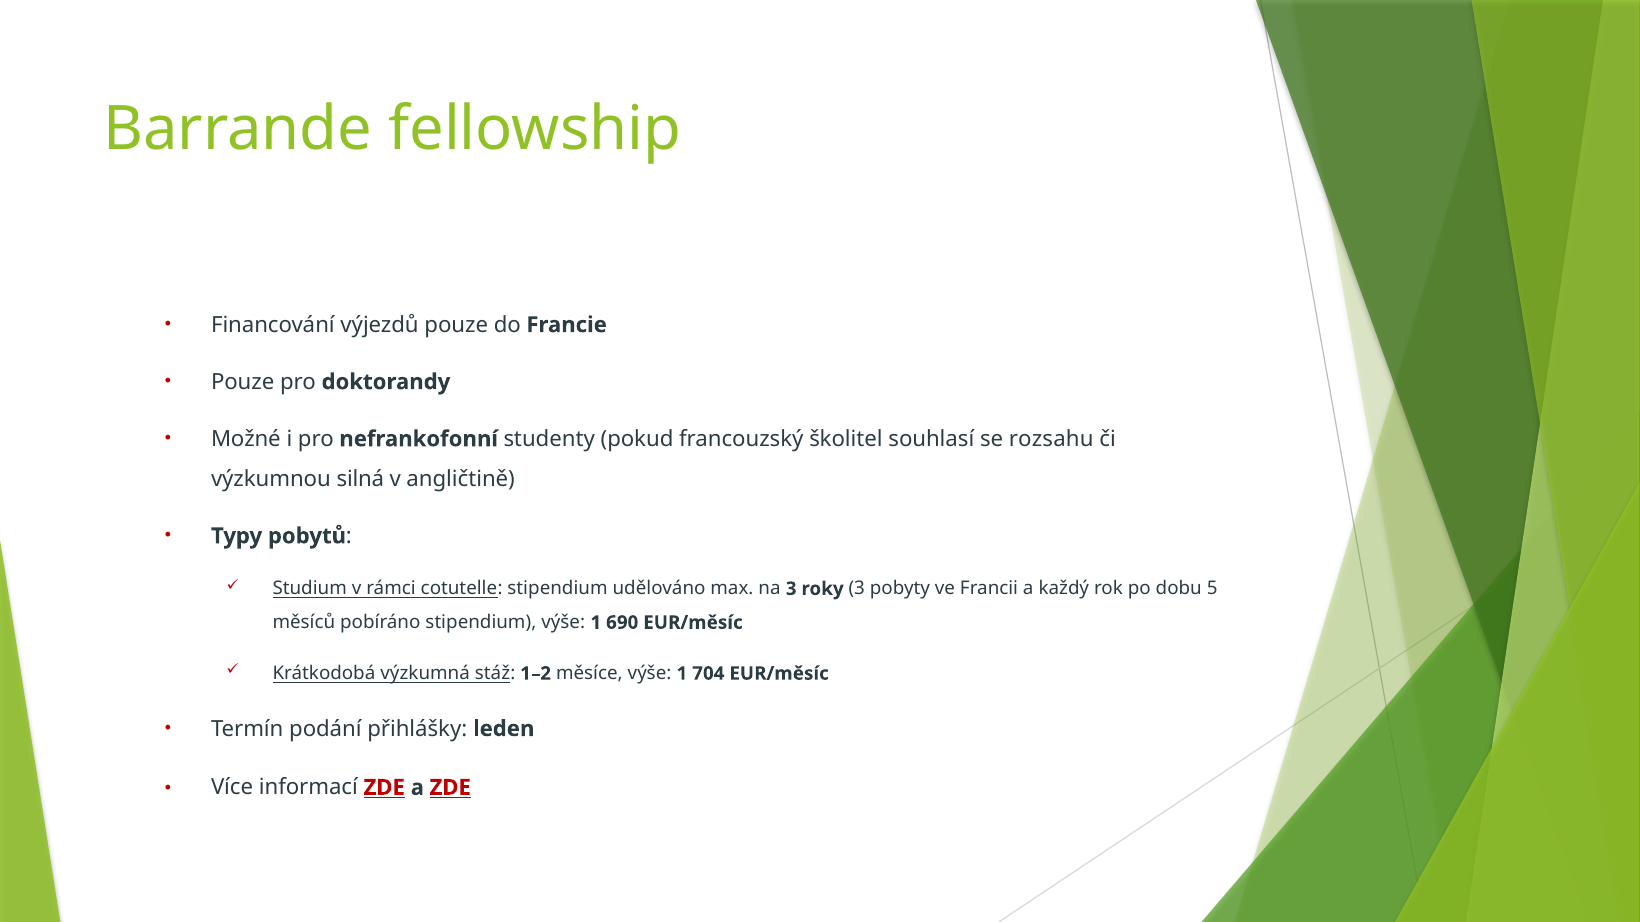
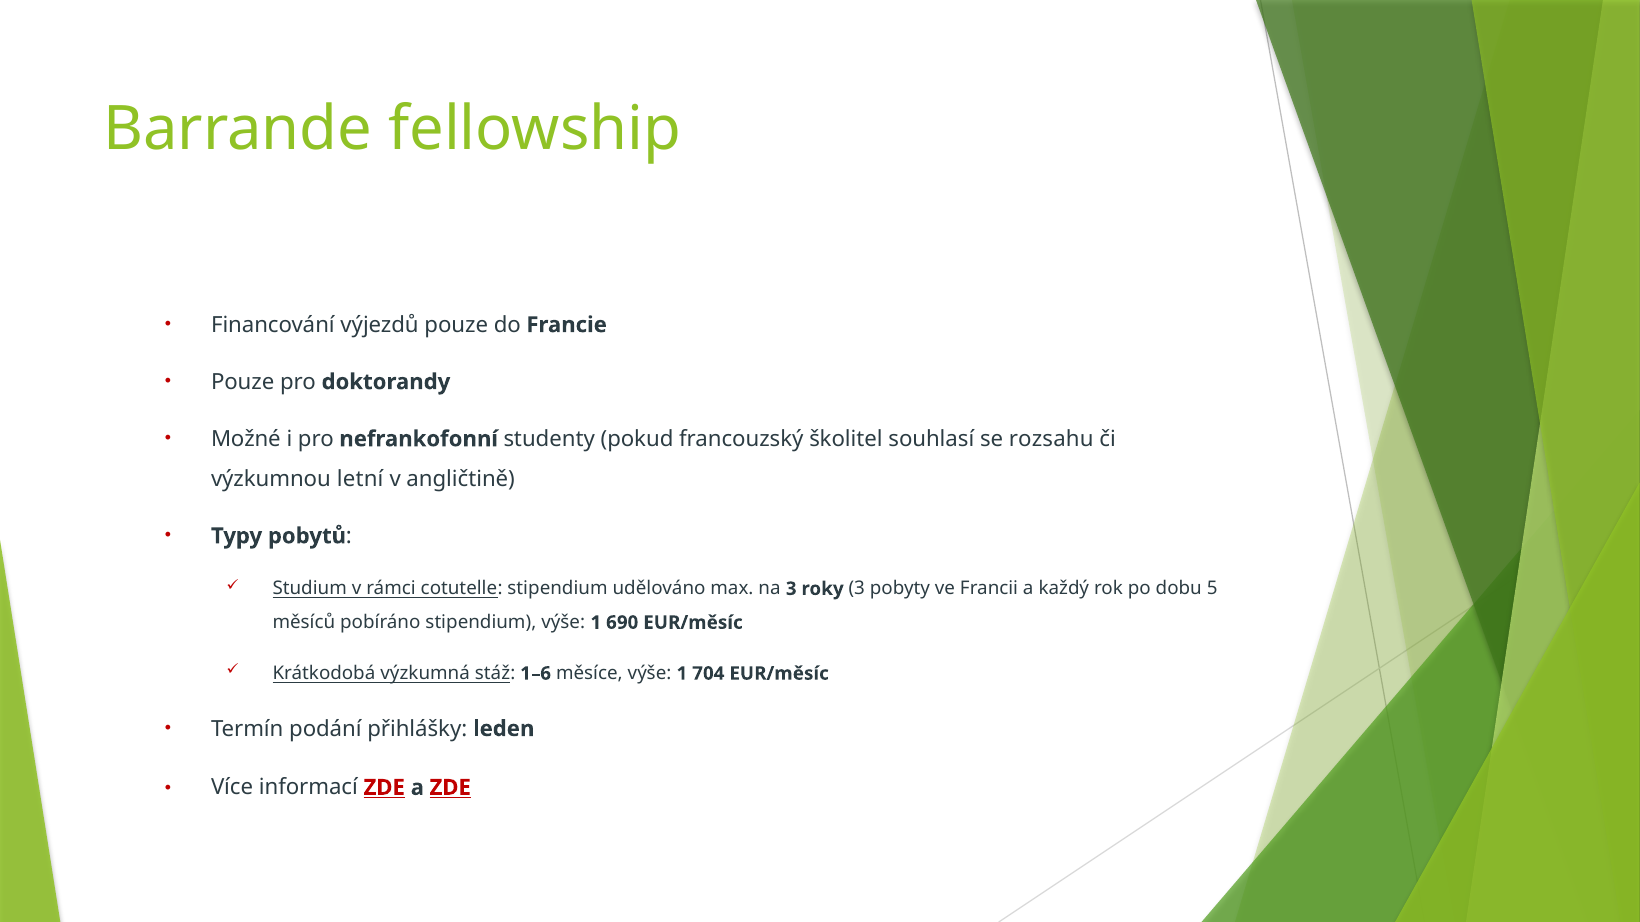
silná: silná -> letní (360, 479)
1–2: 1–2 -> 1–6 (536, 674)
